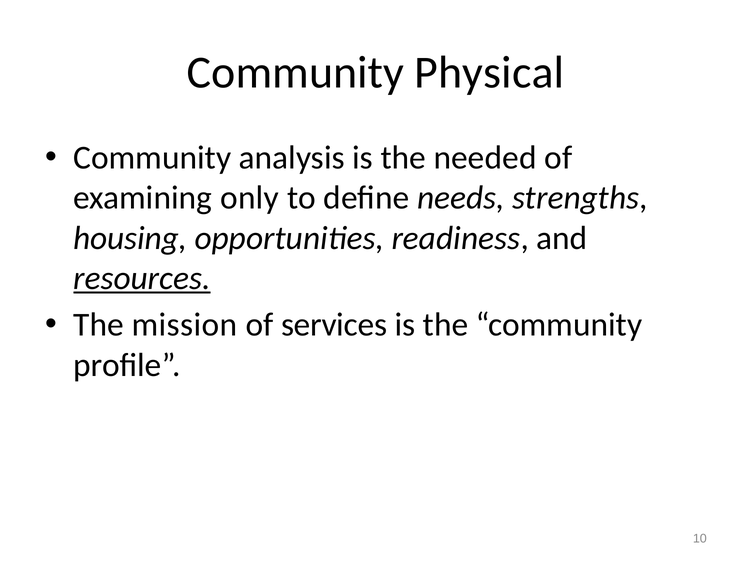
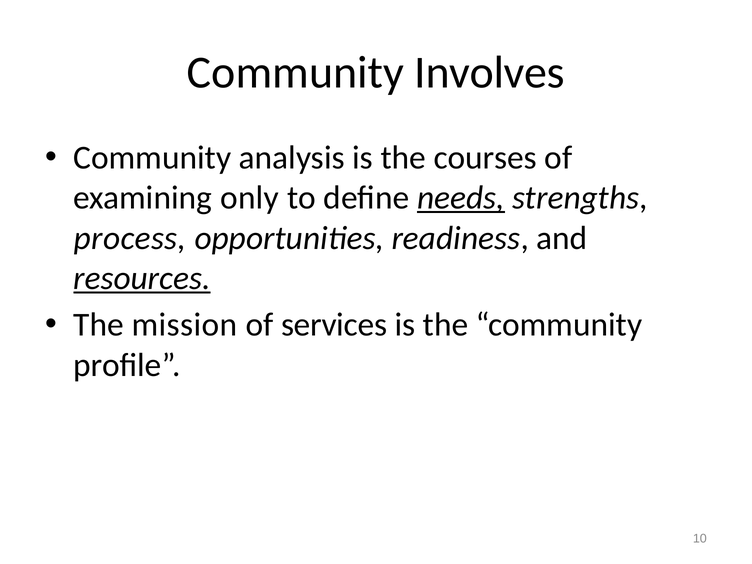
Physical: Physical -> Involves (490, 73)
needed: needed -> courses (485, 158)
needs underline: none -> present (461, 198)
housing: housing -> process (130, 238)
